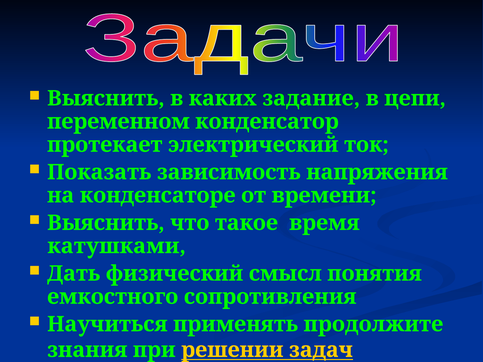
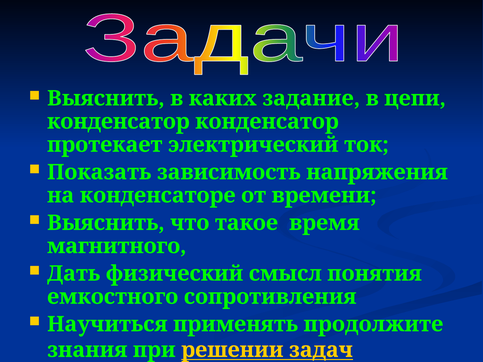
переменном: переменном -> конденсатор (118, 122)
катушками: катушками -> магнитного (117, 246)
